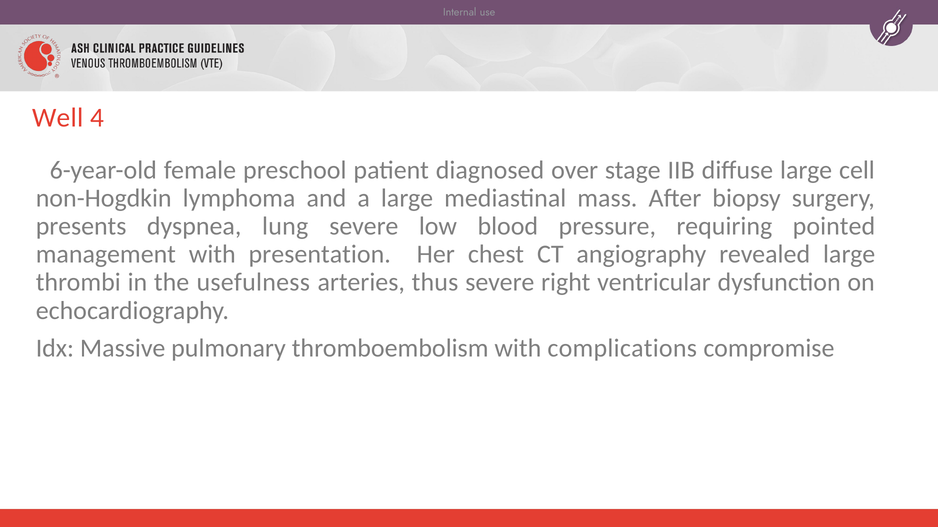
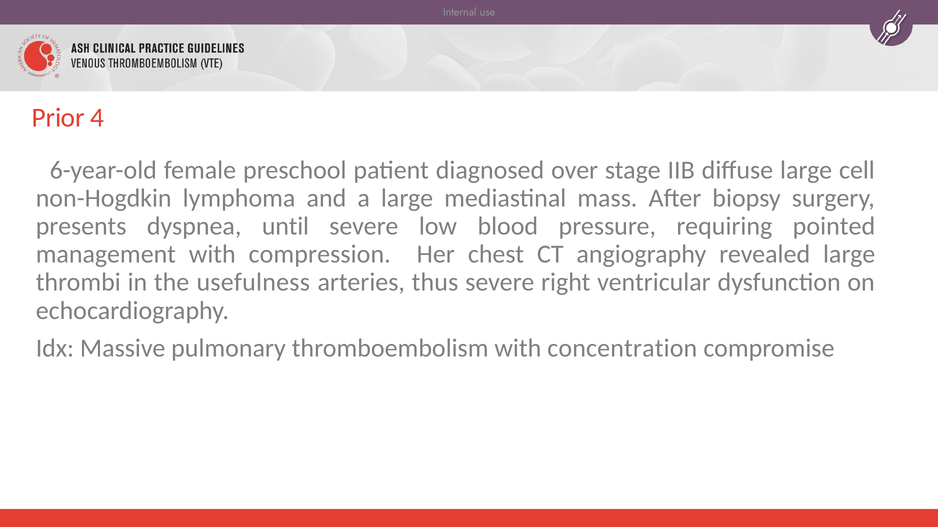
Well: Well -> Prior (58, 118)
lung: lung -> until (285, 227)
presentation: presentation -> compression (320, 255)
complications: complications -> concentration (622, 349)
